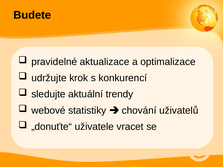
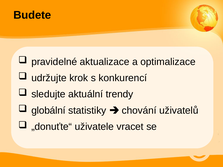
webové: webové -> globální (48, 111)
